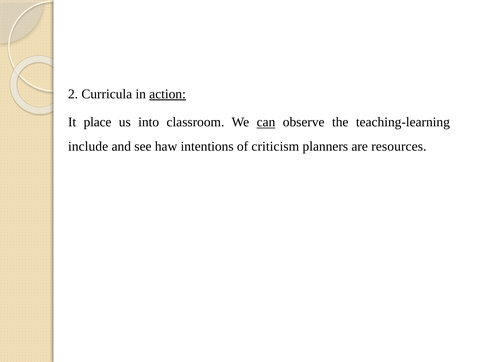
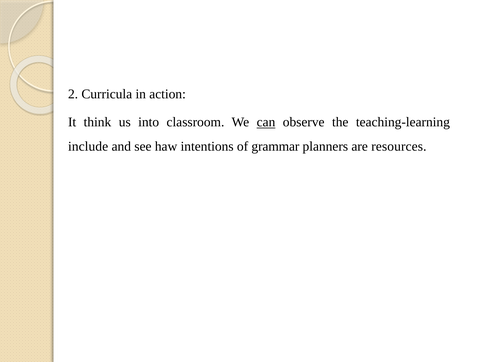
action underline: present -> none (168, 94)
place: place -> think (97, 122)
criticism: criticism -> grammar (275, 146)
